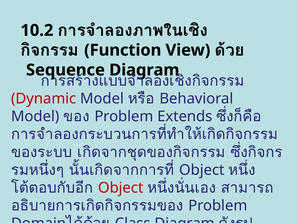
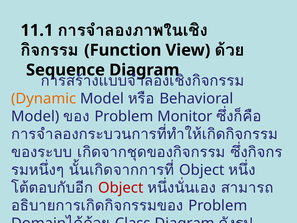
10.2: 10.2 -> 11.1 (37, 30)
Dynamic colour: red -> orange (44, 99)
Extends: Extends -> Monitor (185, 116)
